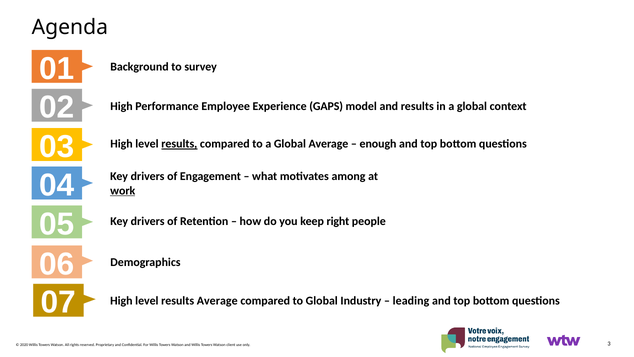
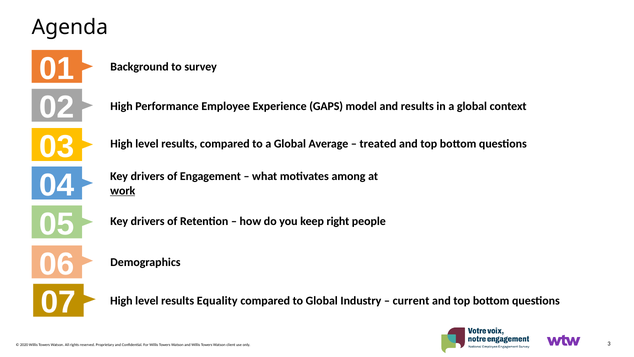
results underline: present -> none (179, 144)
enough: enough -> treated (378, 144)
results Average: Average -> Equality (217, 300)
leading: leading -> current (411, 300)
